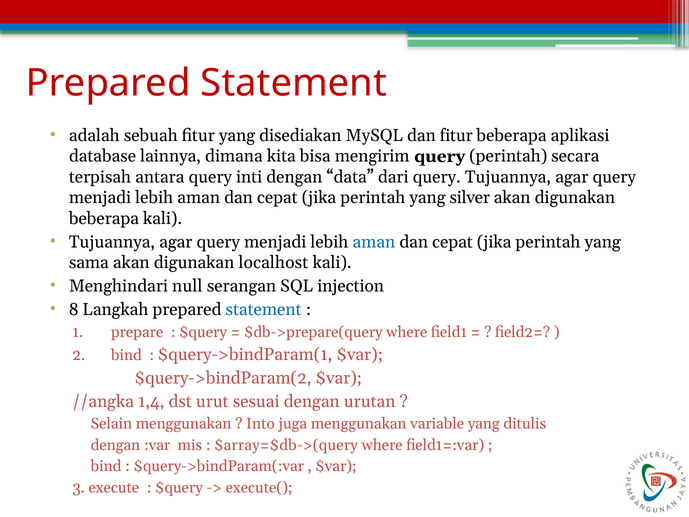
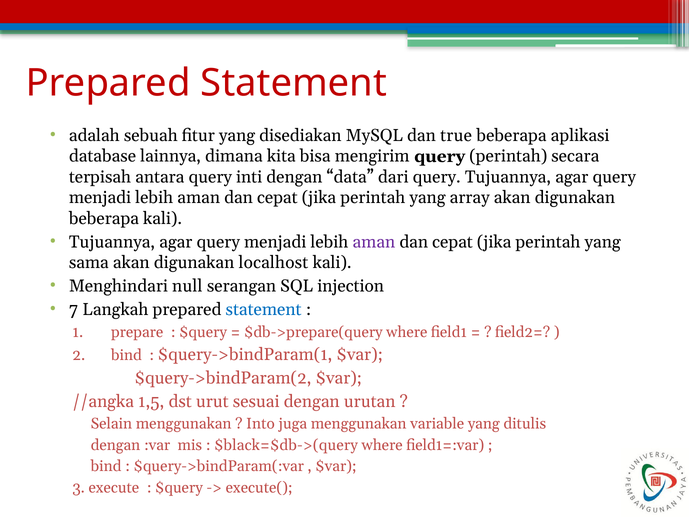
dan fitur: fitur -> true (456, 136)
silver: silver -> array (470, 198)
aman colour: blue -> purple (374, 242)
8: 8 -> 7 (74, 310)
1,4: 1,4 -> 1,5 (151, 401)
$array=$db->(query: $array=$db->(query -> $black=$db->(query (286, 445)
